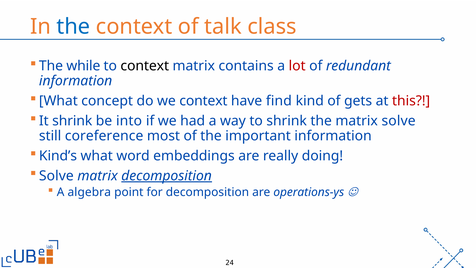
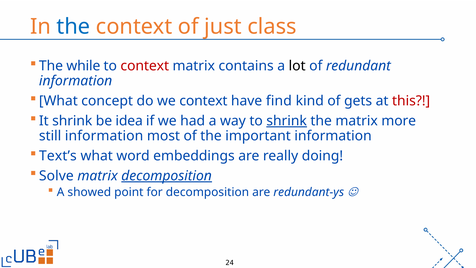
talk: talk -> just (223, 26)
context colour: black -> red (145, 66)
lot colour: red -> black (297, 66)
into: into -> idea (129, 121)
shrink underline: none -> present (287, 121)
matrix solve: solve -> more (399, 121)
still coreference: coreference -> information (104, 136)
Kind’s: Kind’s -> Text’s (58, 156)
algebra: algebra -> showed (89, 192)
operations-ys: operations-ys -> redundant-ys (309, 192)
